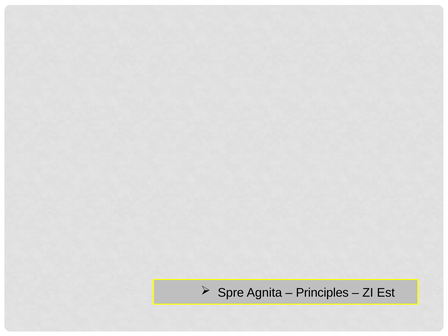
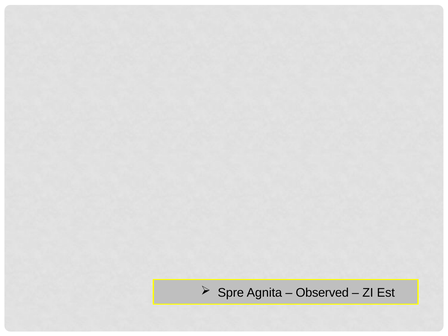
Principles: Principles -> Observed (322, 293)
